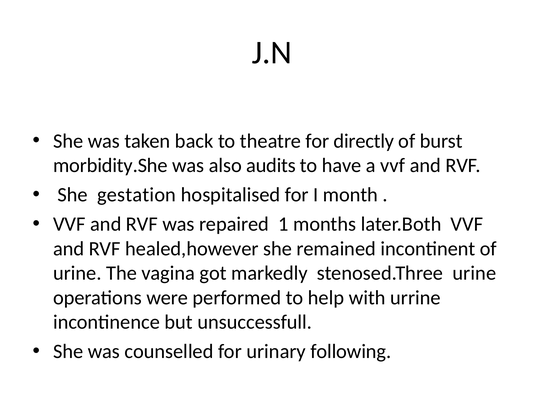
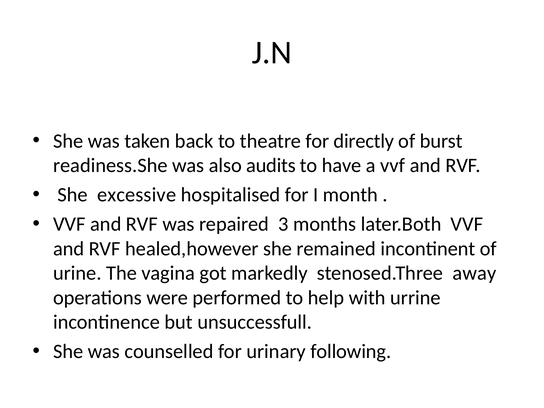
morbidity.She: morbidity.She -> readiness.She (110, 165)
gestation: gestation -> excessive (137, 195)
1: 1 -> 3 (283, 224)
stenosed.Three urine: urine -> away (474, 273)
